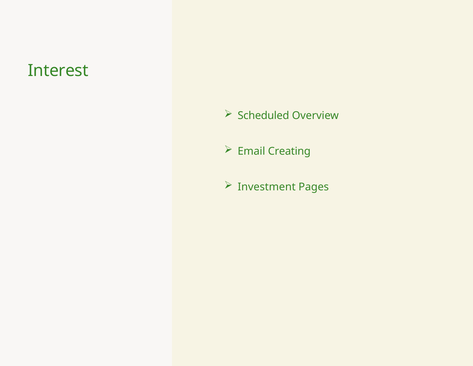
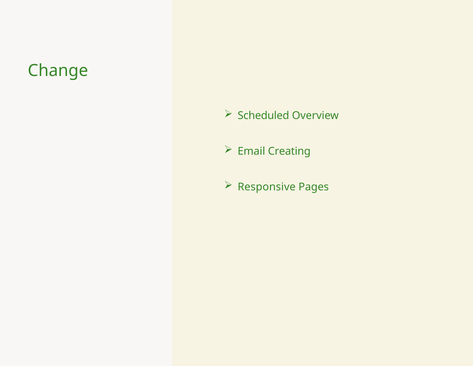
Interest: Interest -> Change (58, 71)
Investment: Investment -> Responsive (267, 187)
